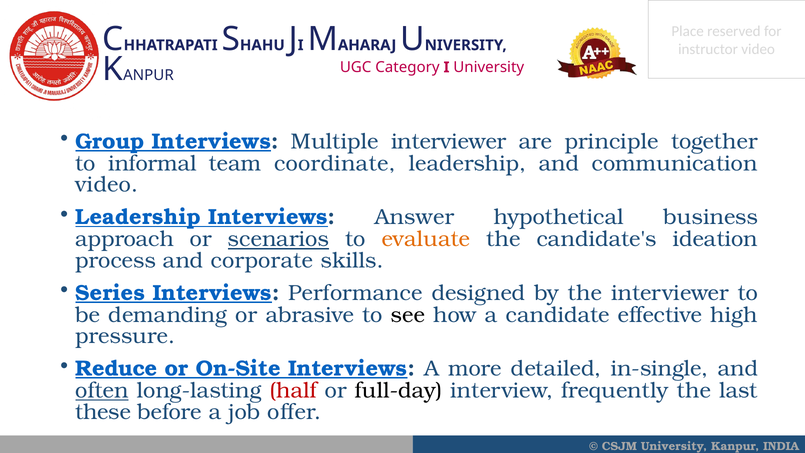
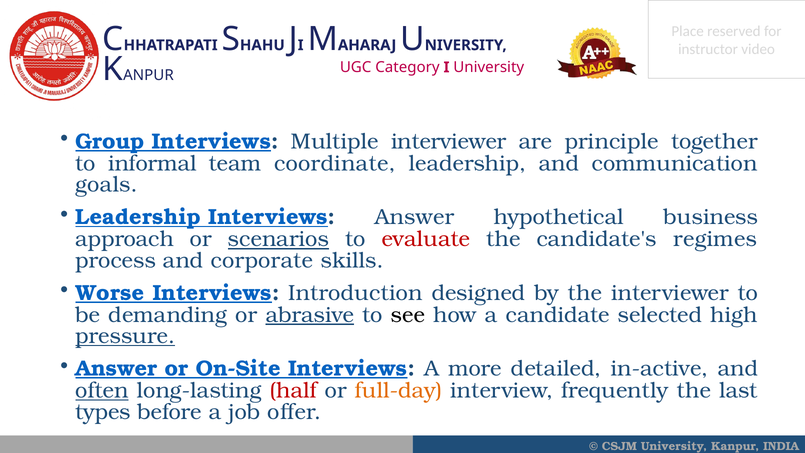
video: video -> goals (107, 185)
evaluate colour: orange -> red (426, 239)
ideation: ideation -> regimes (715, 239)
Series: Series -> Worse (110, 293)
Performance: Performance -> Introduction (355, 293)
abrasive underline: none -> present (310, 315)
effective: effective -> selected (660, 315)
pressure underline: none -> present (125, 336)
Reduce: Reduce -> Answer (116, 368)
in-single: in-single -> in-active (660, 368)
full-day colour: black -> orange (399, 390)
these: these -> types (103, 412)
